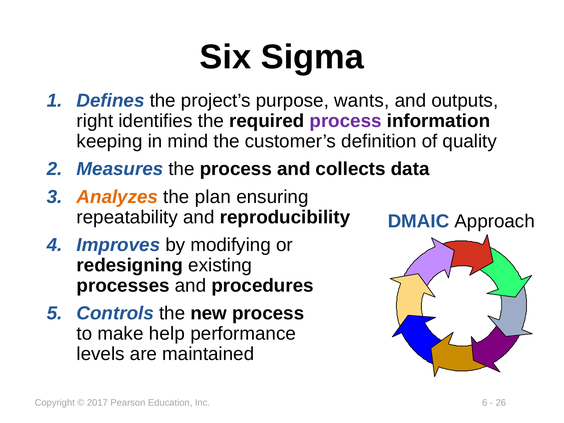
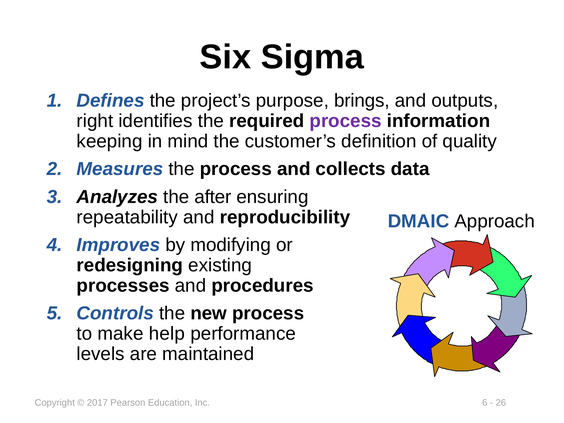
wants: wants -> brings (362, 101)
Analyzes colour: orange -> black (117, 197)
plan: plan -> after (213, 197)
